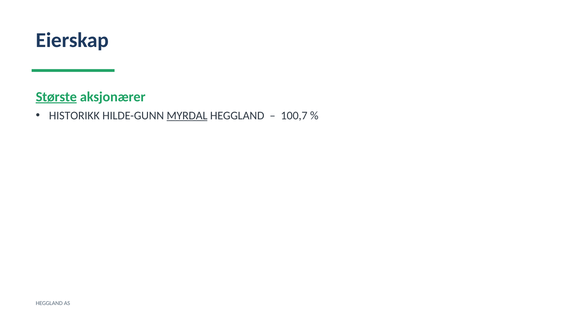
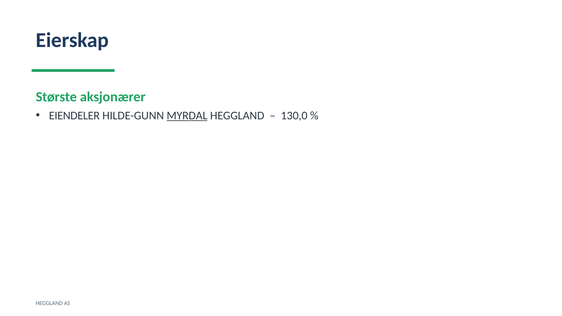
Største underline: present -> none (56, 97)
HISTORIKK: HISTORIKK -> EIENDELER (74, 116)
100,7: 100,7 -> 130,0 (294, 116)
